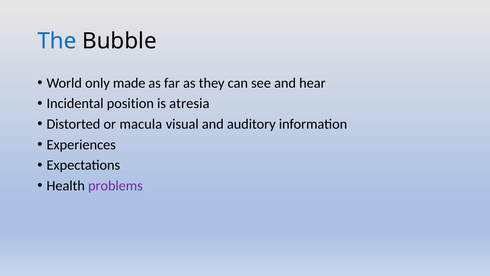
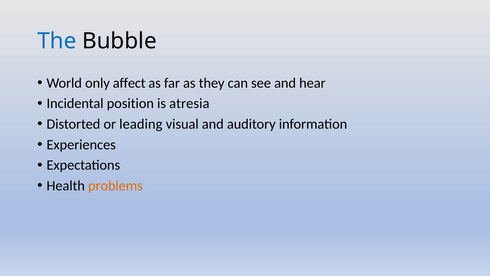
made: made -> affect (129, 83)
macula: macula -> leading (141, 124)
problems colour: purple -> orange (115, 186)
